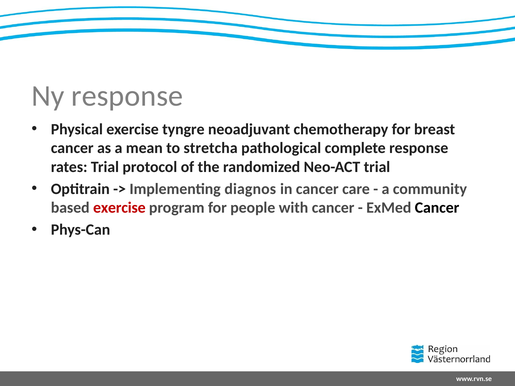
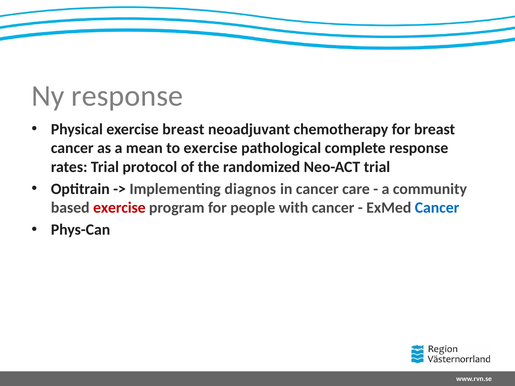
exercise tyngre: tyngre -> breast (183, 129)
to stretcha: stretcha -> exercise (211, 148)
Cancer colour: black -> blue (437, 208)
